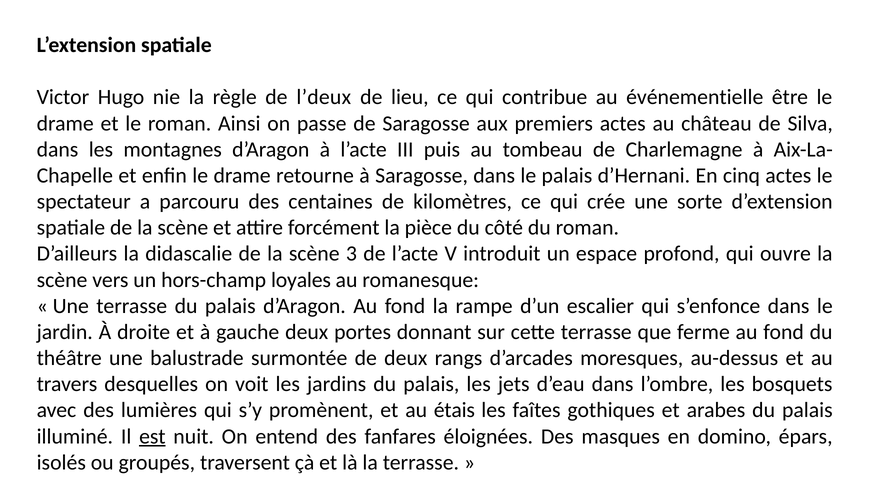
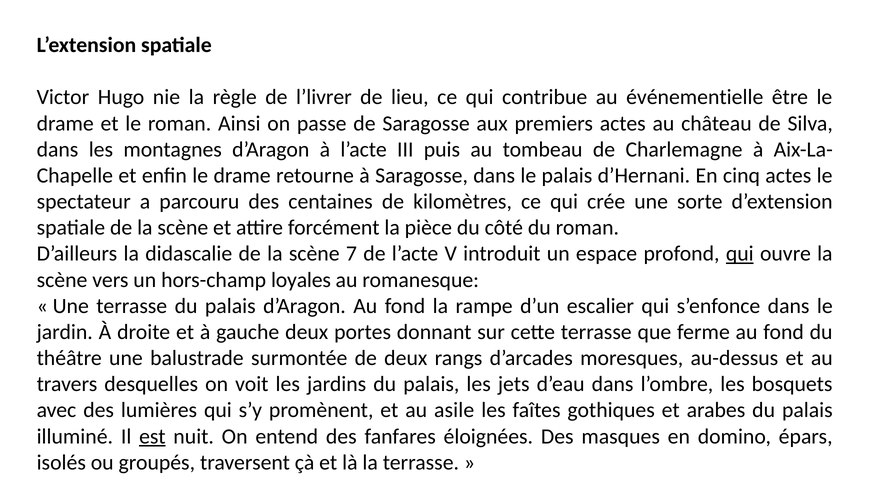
l’deux: l’deux -> l’livrer (324, 97)
3: 3 -> 7 (351, 254)
qui underline: none -> present (740, 254)
étais: étais -> asile (454, 411)
